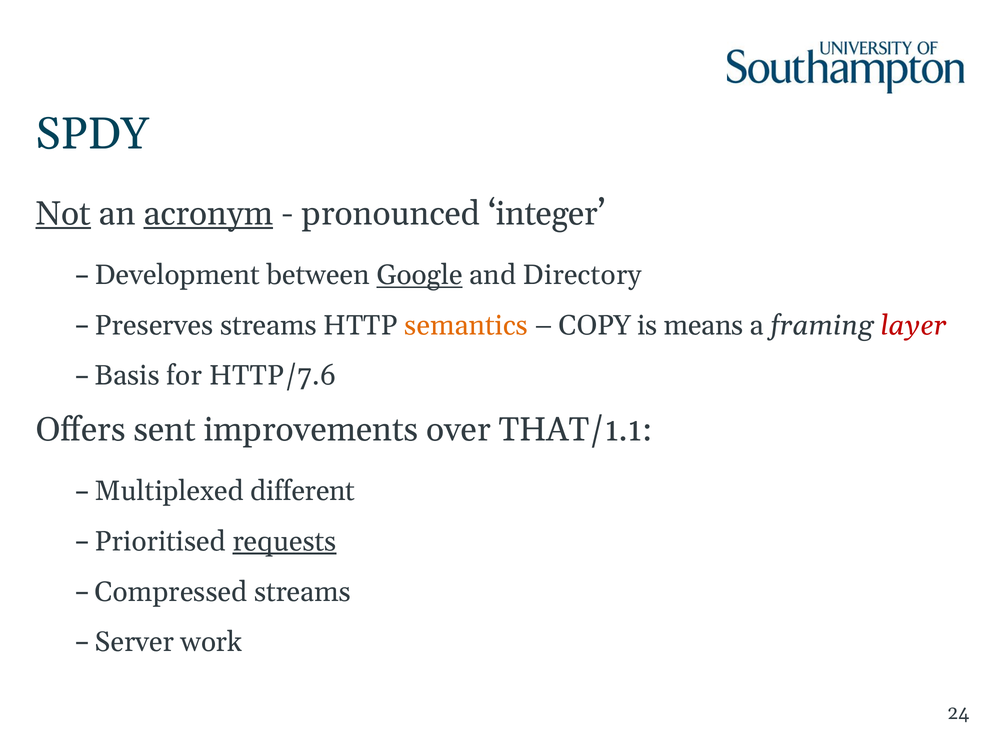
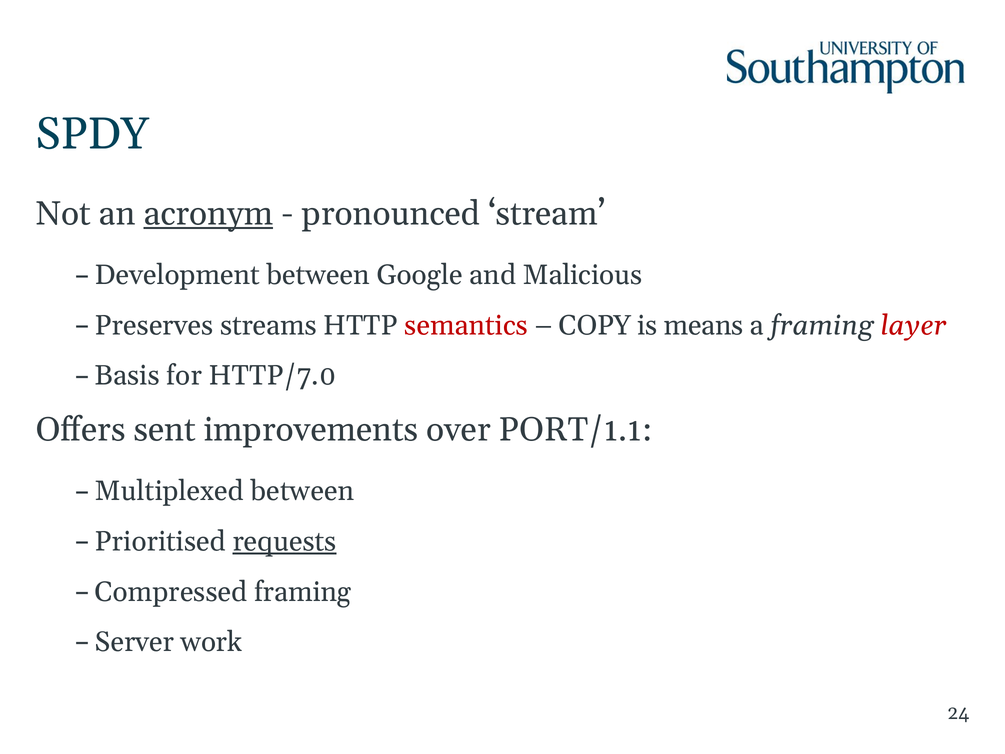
Not underline: present -> none (63, 213)
integer: integer -> stream (547, 213)
Google underline: present -> none (420, 275)
Directory: Directory -> Malicious (582, 275)
semantics colour: orange -> red (466, 325)
HTTP/7.6: HTTP/7.6 -> HTTP/7.0 (273, 376)
THAT/1.1: THAT/1.1 -> PORT/1.1 (575, 430)
Multiplexed different: different -> between (303, 491)
Compressed streams: streams -> framing (303, 592)
